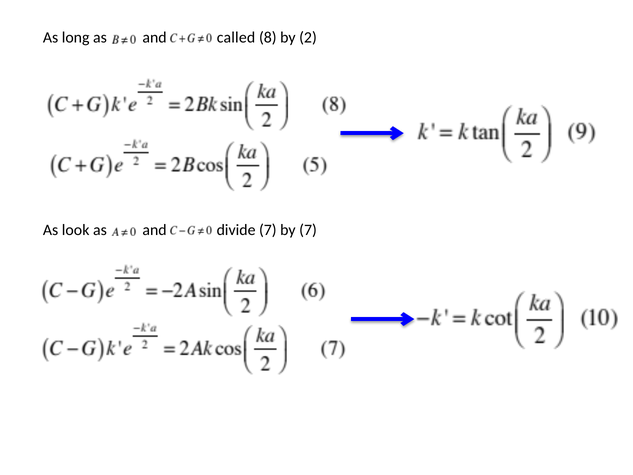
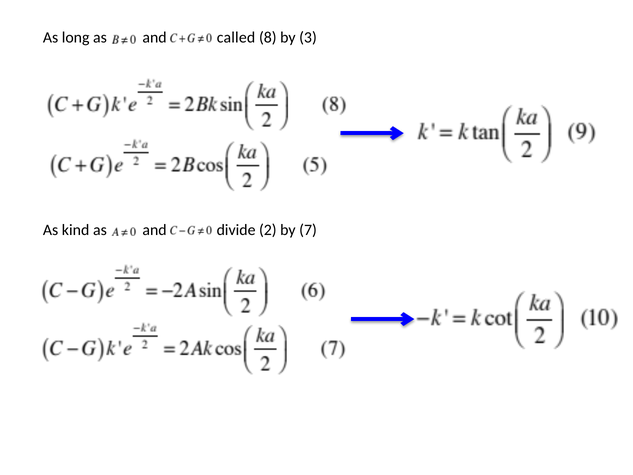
2: 2 -> 3 (308, 38)
look: look -> kind (76, 230)
divide 7: 7 -> 2 (268, 230)
